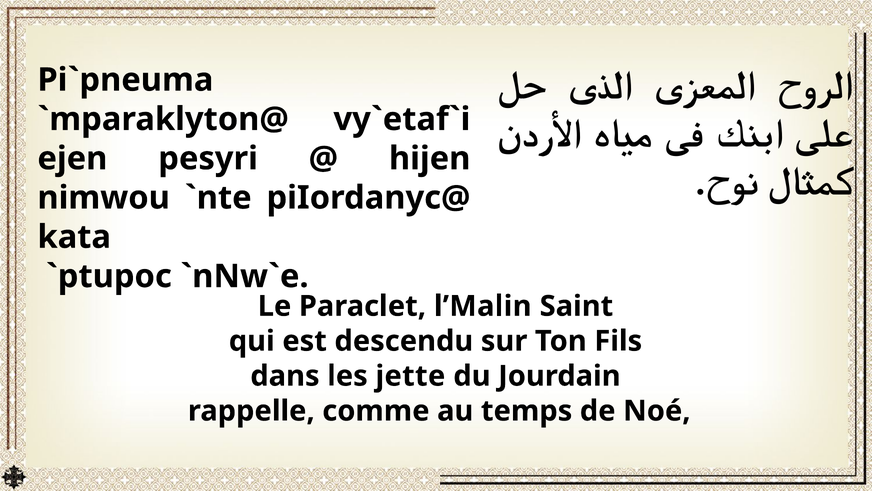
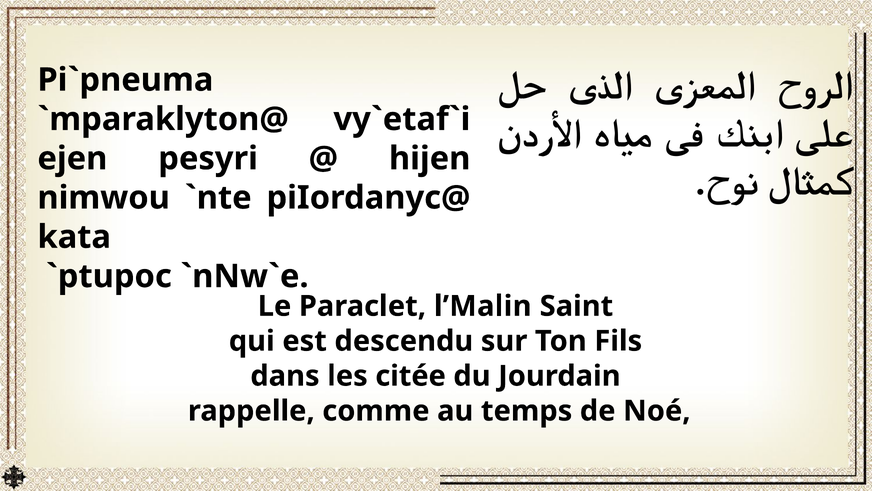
jette: jette -> citée (411, 376)
